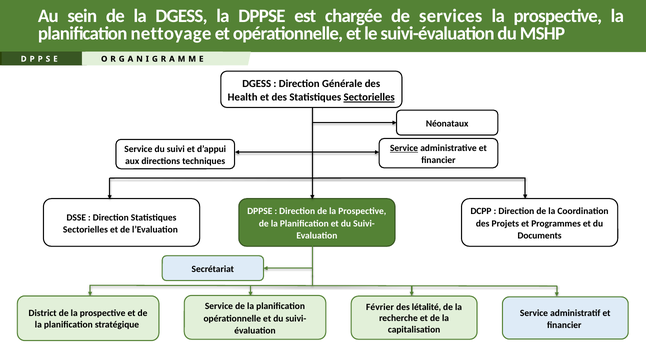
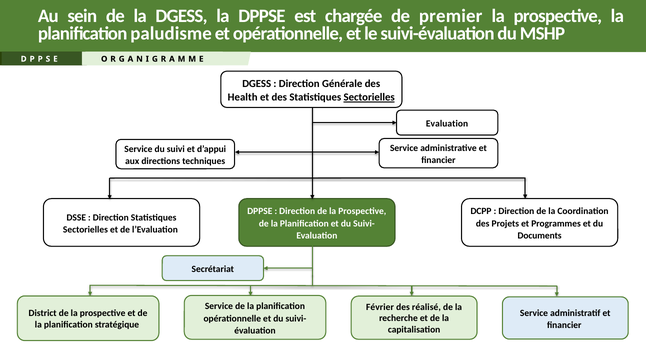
services: services -> premier (451, 16)
nettoyage: nettoyage -> paludisme (171, 33)
Néonataux: Néonataux -> Evaluation (447, 123)
Service underline: present -> none (404, 148)
létalité: létalité -> réalisé (426, 306)
